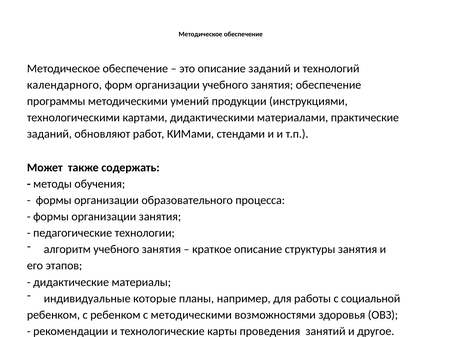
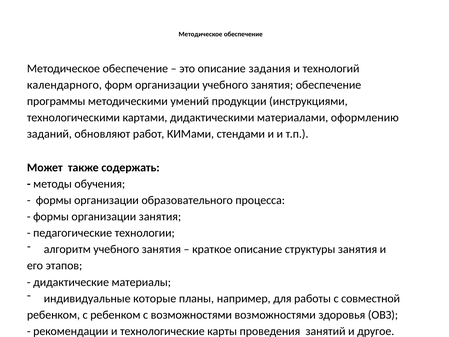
описание заданий: заданий -> задания (270, 68)
практические: практические -> оформлению (365, 118)
социальной: социальной -> совместной (371, 298)
с методическими: методическими -> возможностями (191, 315)
